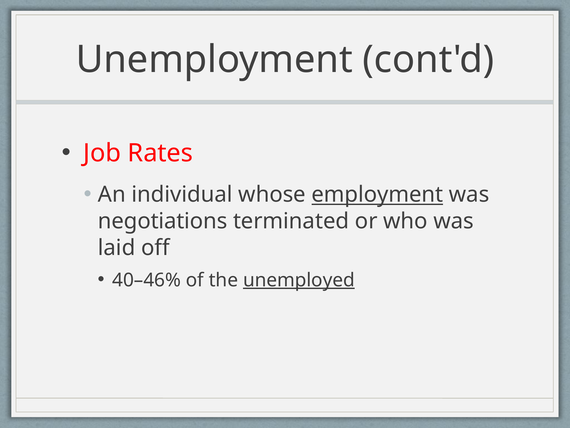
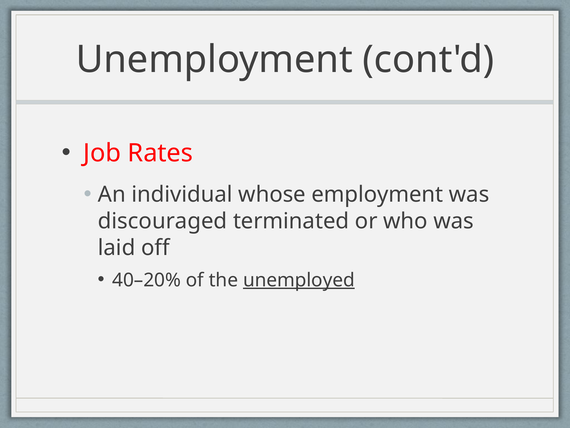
employment underline: present -> none (377, 194)
negotiations: negotiations -> discouraged (163, 221)
40–46%: 40–46% -> 40–20% (147, 280)
